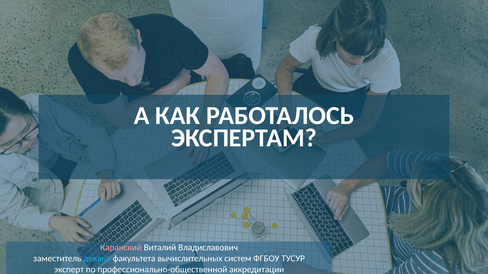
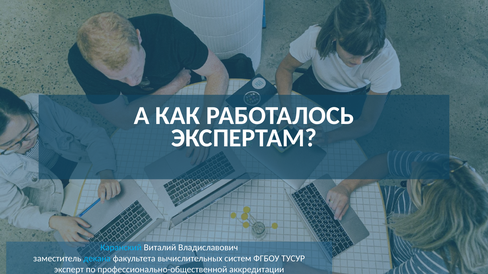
Каранский colour: pink -> light blue (121, 248)
